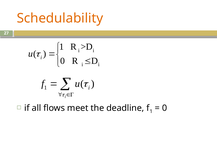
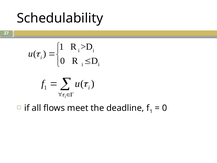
Schedulability colour: orange -> black (60, 18)
